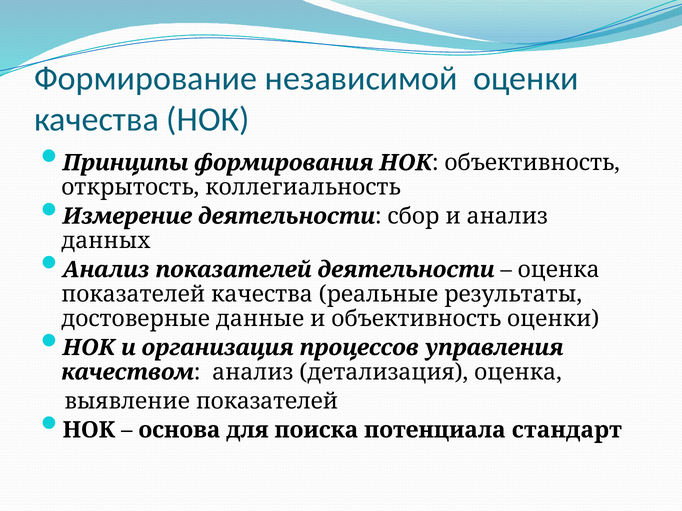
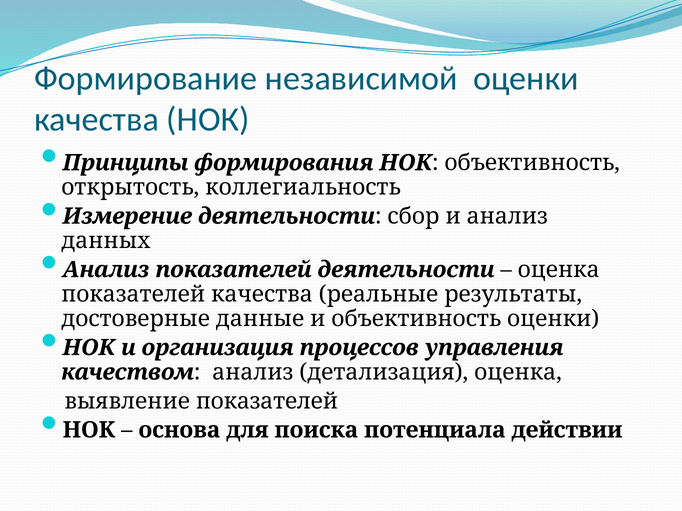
стандарт: стандарт -> действии (567, 430)
